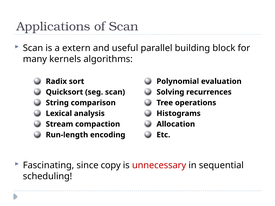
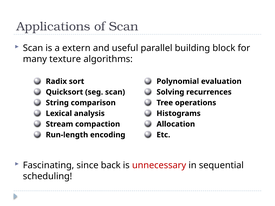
kernels: kernels -> texture (65, 59)
copy: copy -> back (111, 165)
